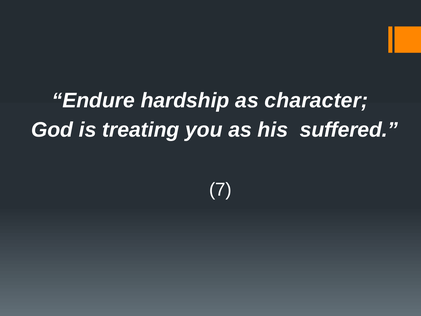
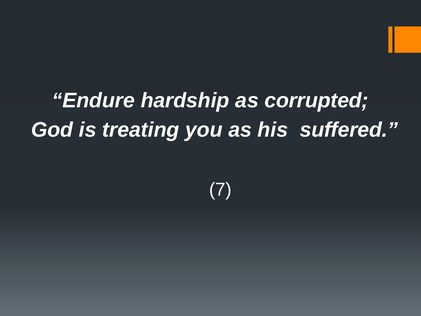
character: character -> corrupted (317, 100)
